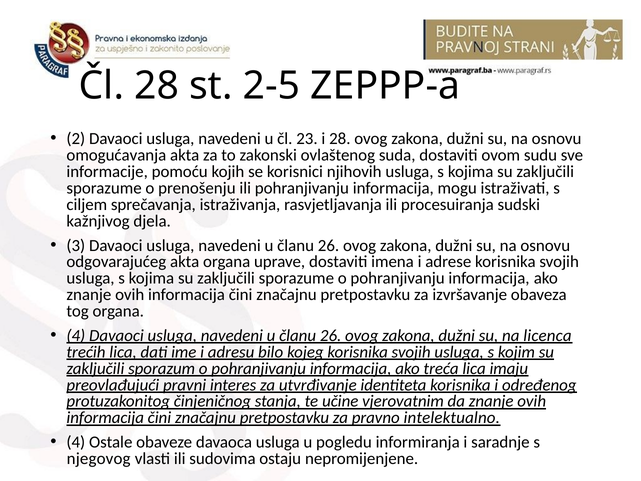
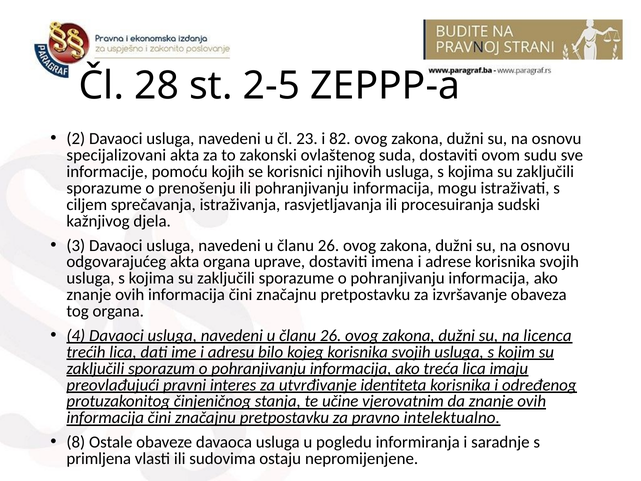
i 28: 28 -> 82 (340, 139)
omogućavanja: omogućavanja -> specijalizovani (116, 155)
4: 4 -> 8 (76, 442)
njegovog: njegovog -> primljena (99, 458)
